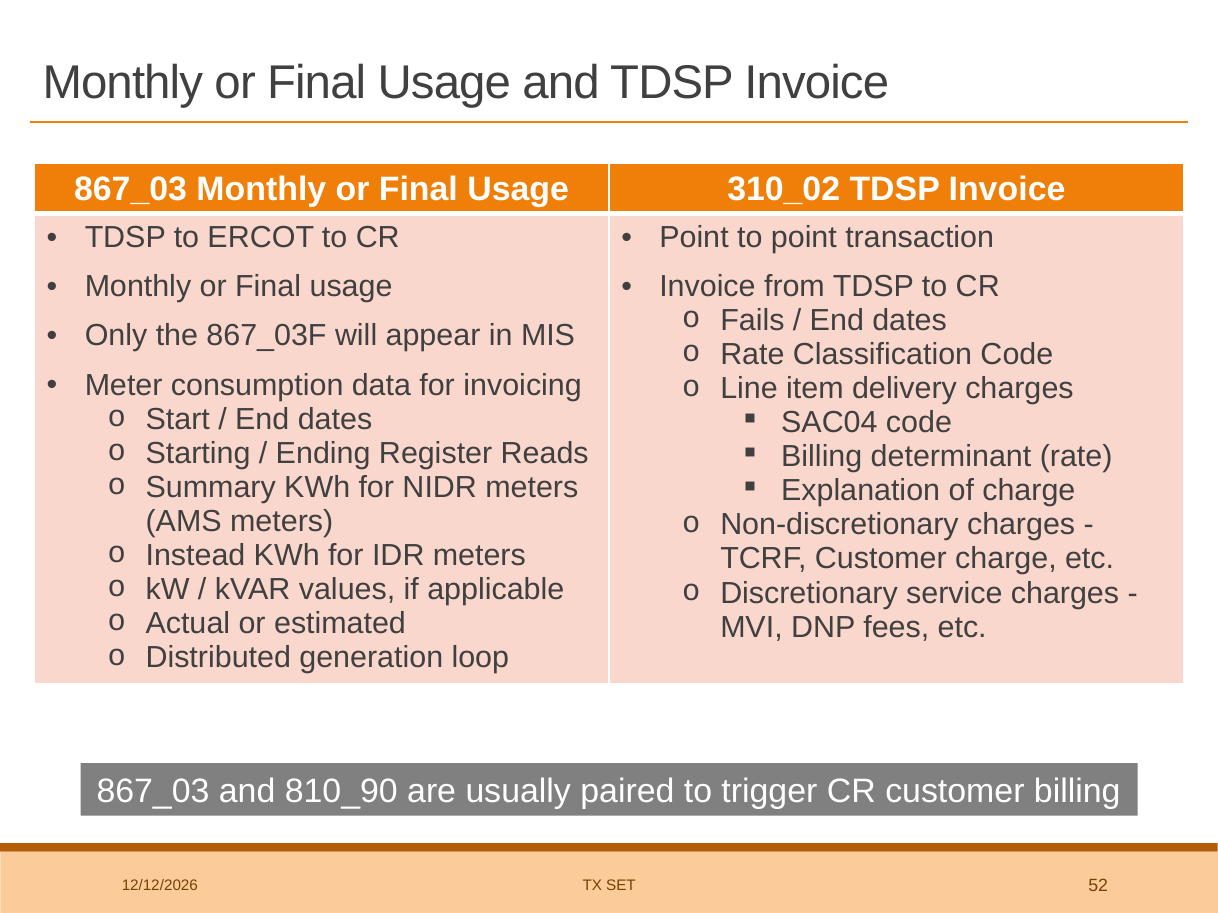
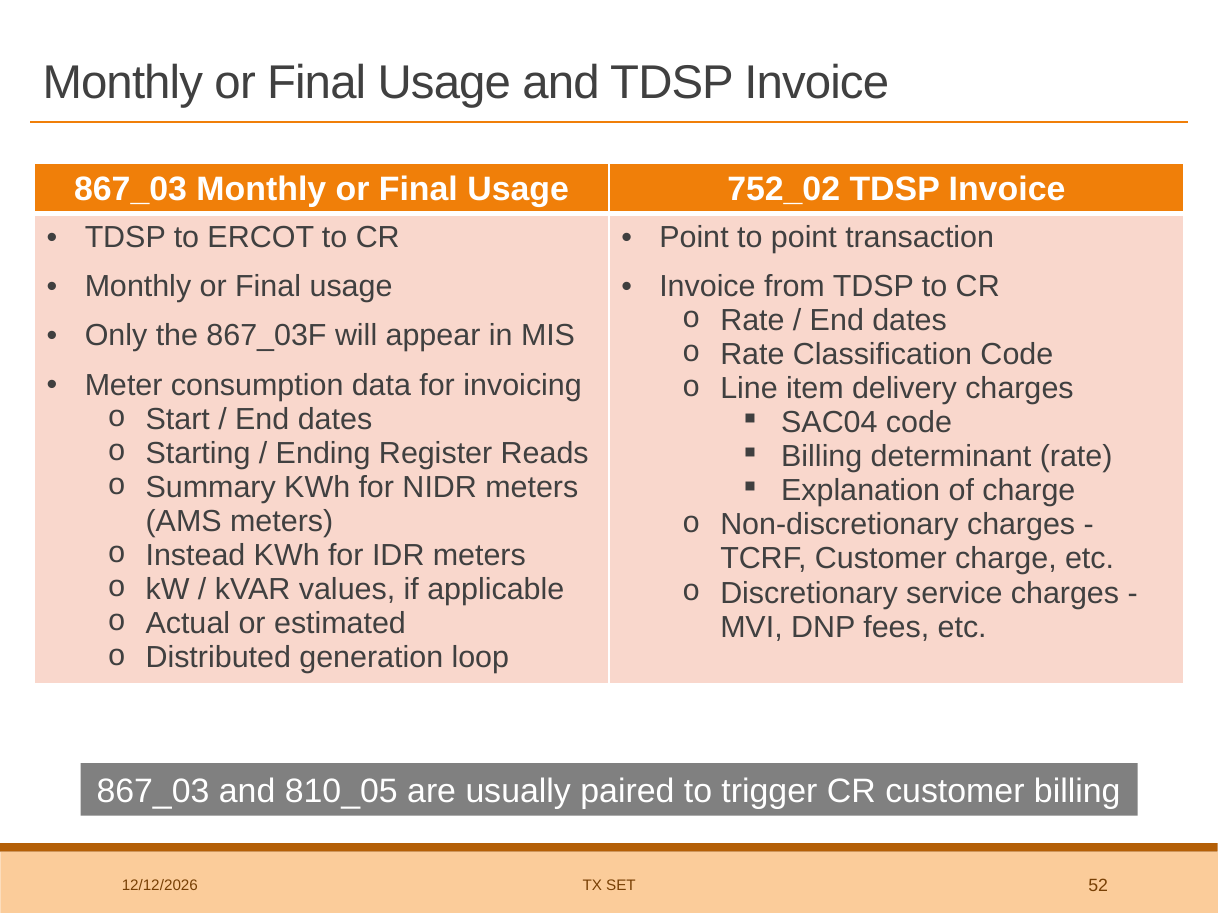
310_02: 310_02 -> 752_02 (784, 189)
Fails: Fails -> Rate (752, 321)
810_90: 810_90 -> 810_05 (341, 792)
